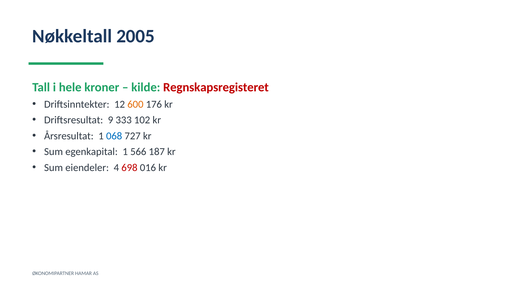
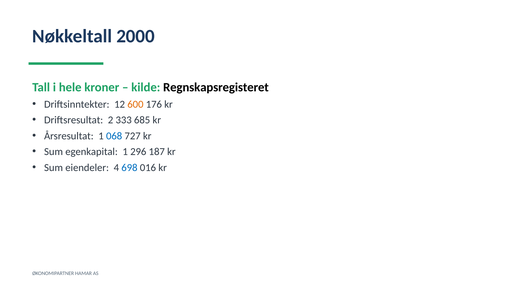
2005: 2005 -> 2000 (136, 36)
Regnskapsregisteret colour: red -> black (216, 87)
9: 9 -> 2 (111, 120)
102: 102 -> 685 (142, 120)
566: 566 -> 296 (138, 152)
698 colour: red -> blue (129, 168)
